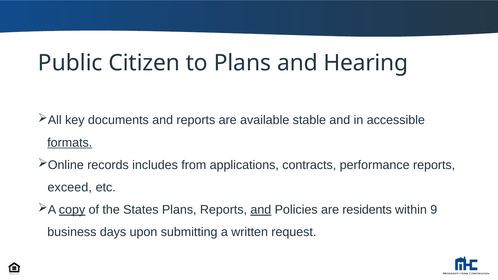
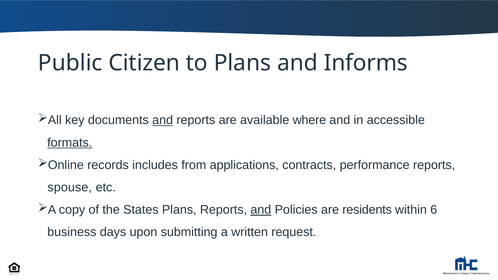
Hearing: Hearing -> Informs (366, 63)
and underline: none -> present (163, 120)
stable: stable -> where (309, 120)
exceed: exceed -> spouse (70, 187)
copy underline: present -> none (72, 210)
9: 9 -> 6 (434, 210)
